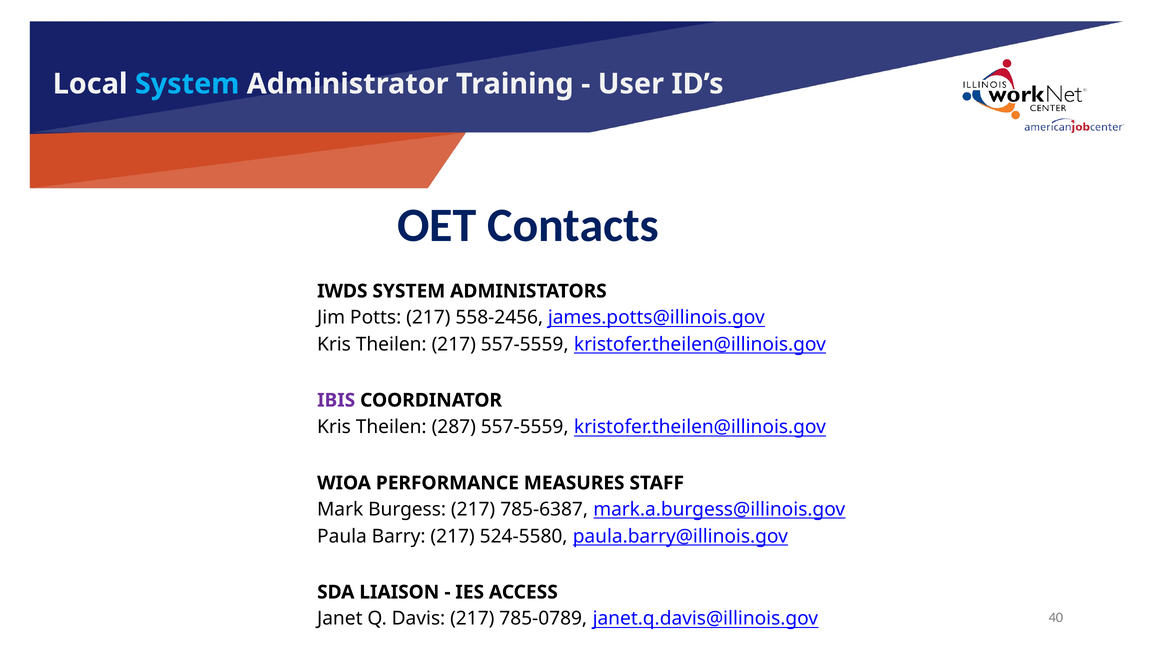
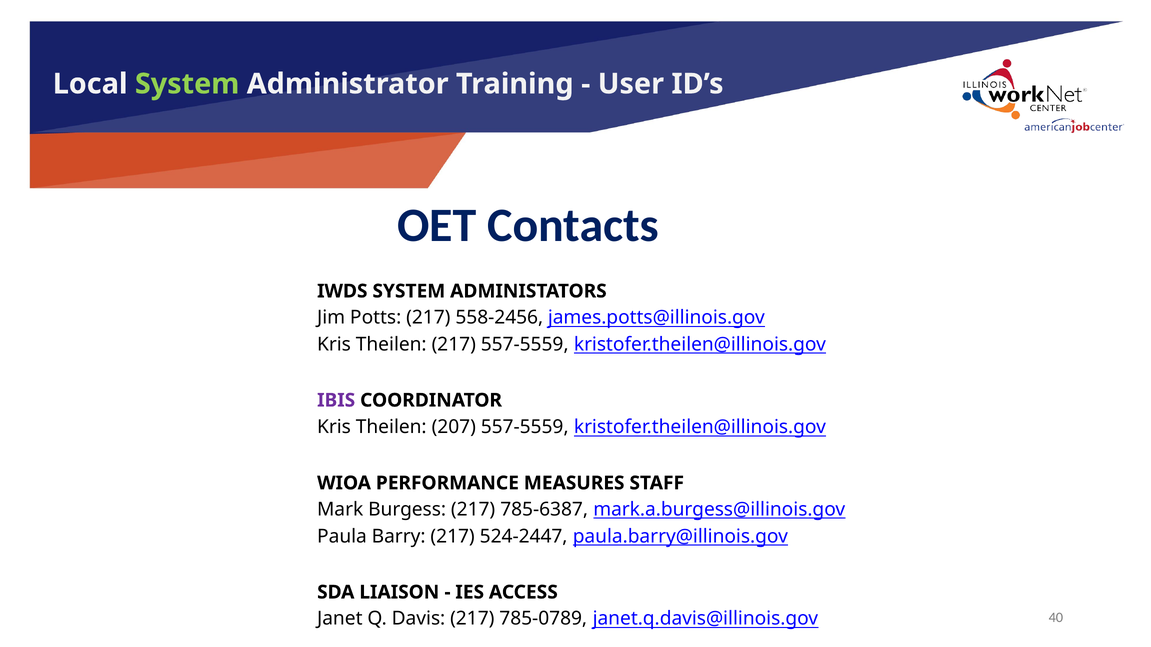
System colour: light blue -> light green (187, 84)
287: 287 -> 207 (454, 427)
524-5580: 524-5580 -> 524-2447 (524, 537)
